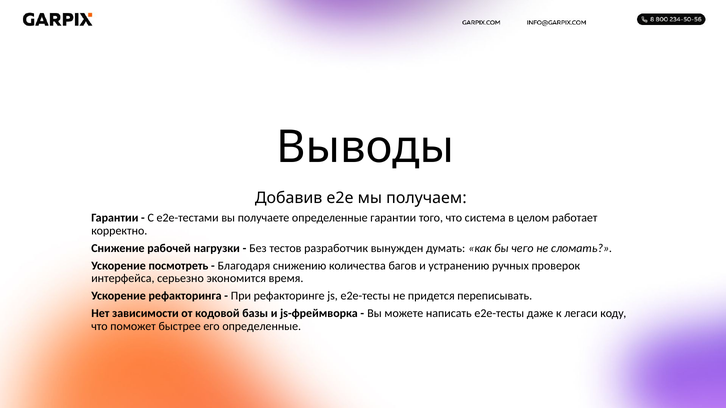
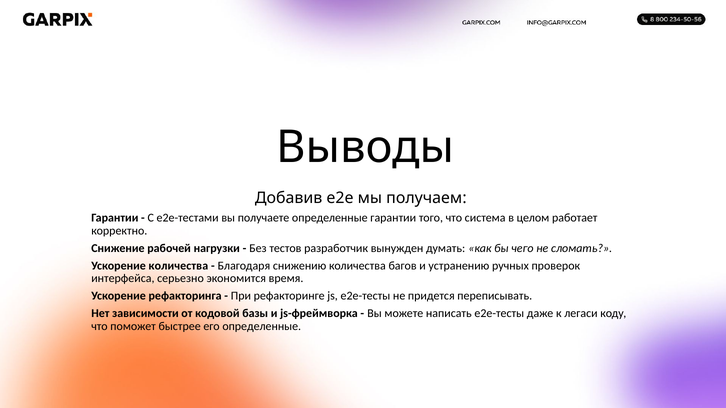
Ускорение посмотреть: посмотреть -> количества (178, 266)
